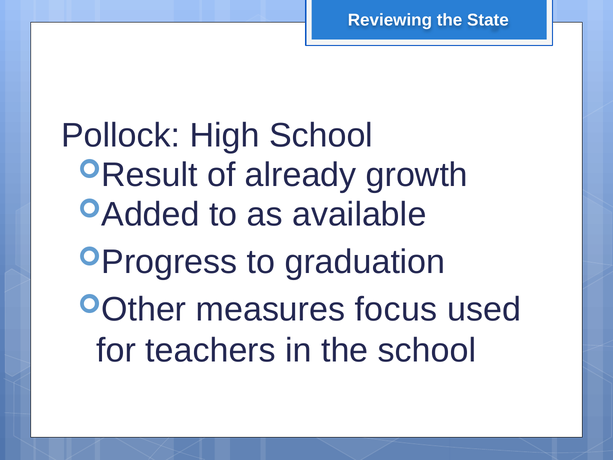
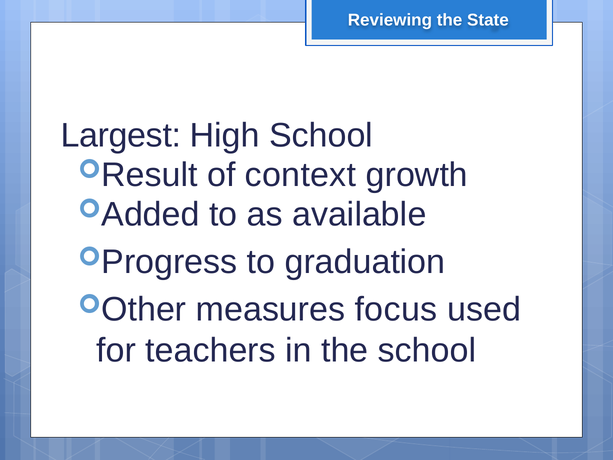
Pollock: Pollock -> Largest (121, 135)
already: already -> context (301, 175)
